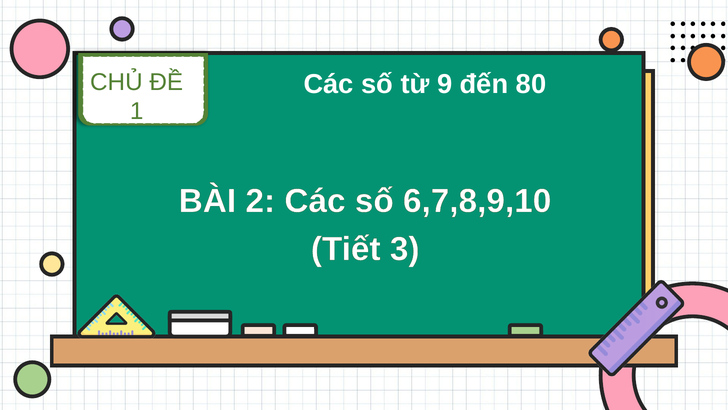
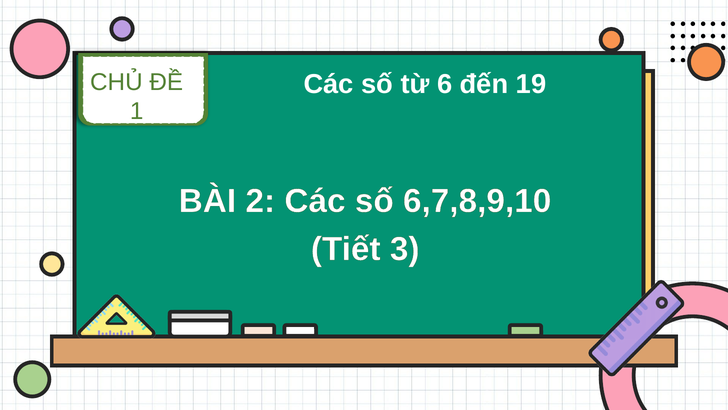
9: 9 -> 6 (445, 84)
80: 80 -> 19 (531, 84)
